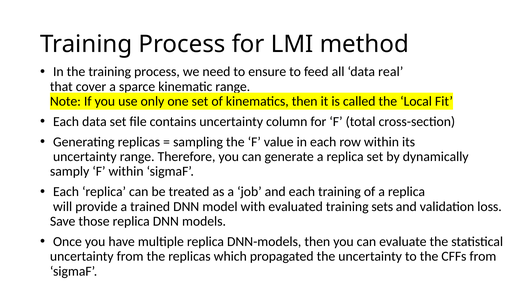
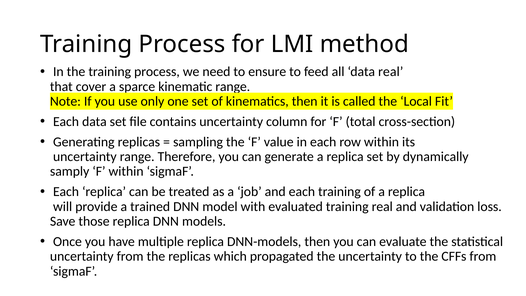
training sets: sets -> real (382, 206)
